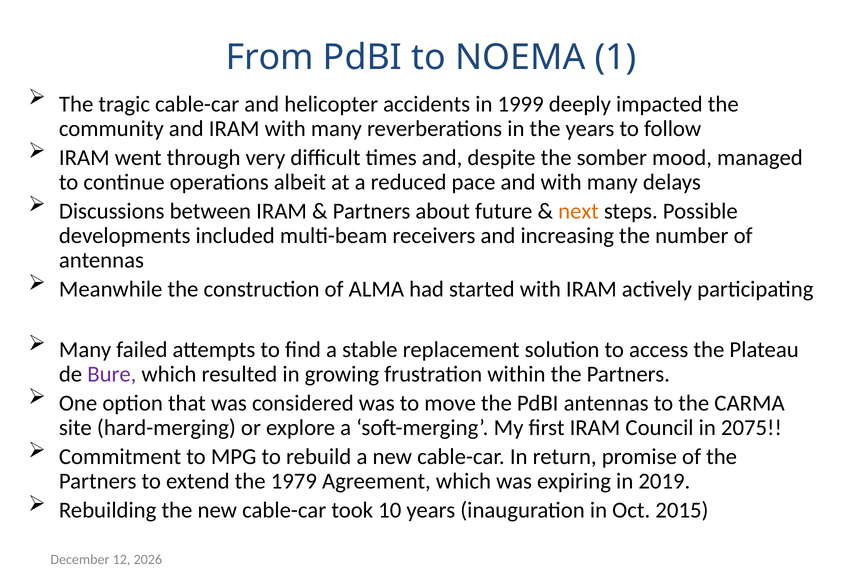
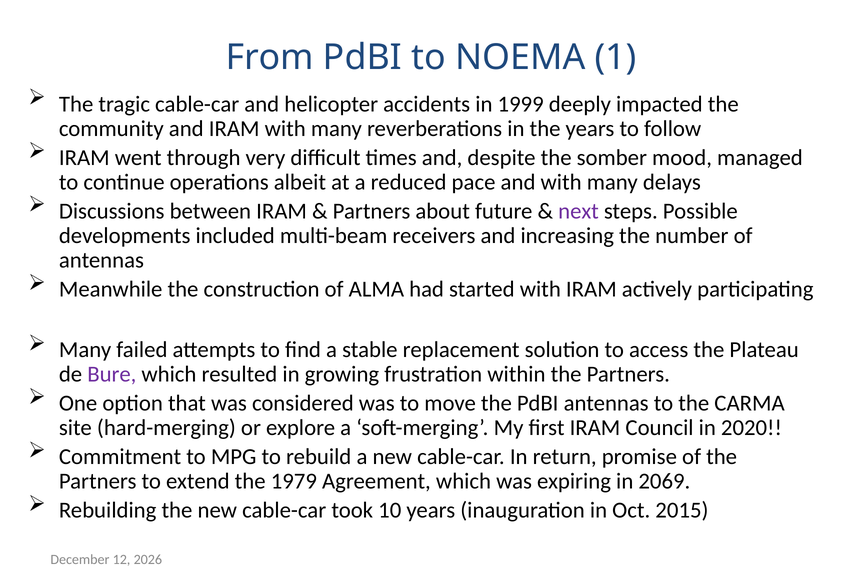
next colour: orange -> purple (579, 211)
2075: 2075 -> 2020 (751, 427)
2019: 2019 -> 2069 (664, 481)
